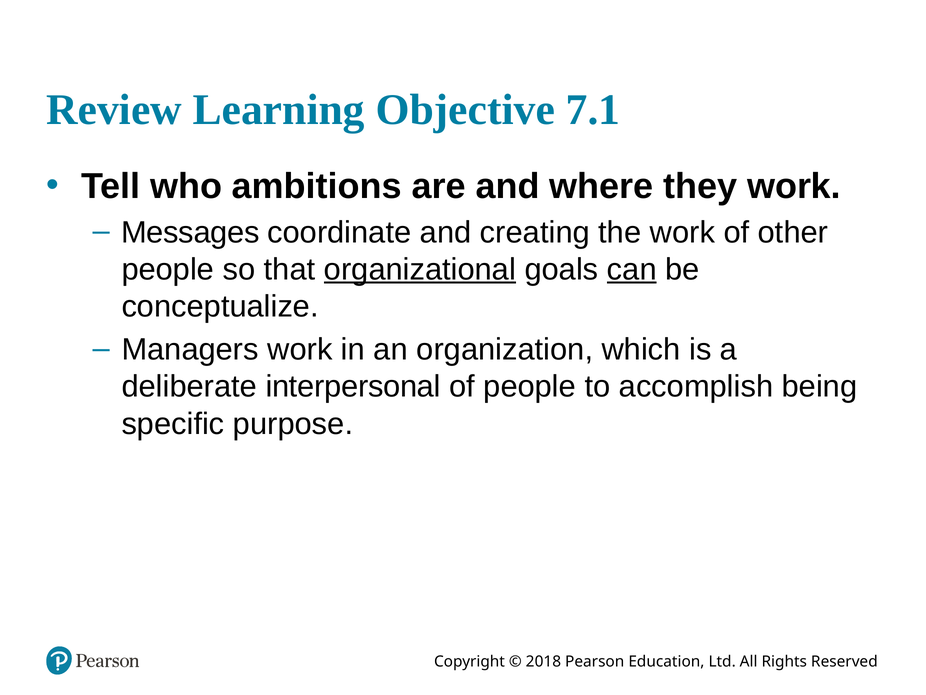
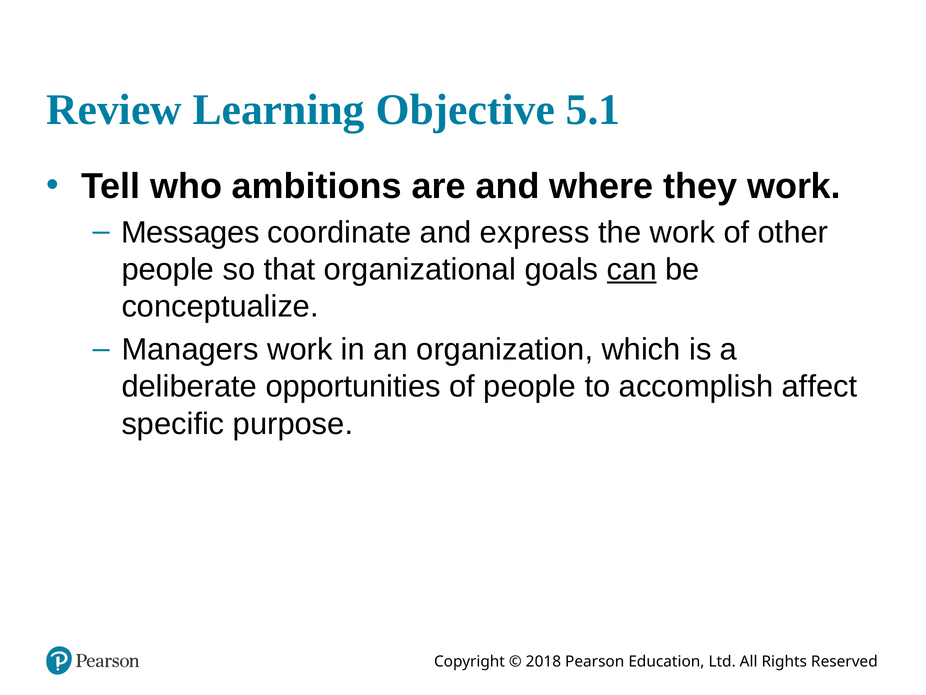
7.1: 7.1 -> 5.1 (593, 110)
creating: creating -> express (535, 232)
organizational underline: present -> none (420, 269)
interpersonal: interpersonal -> opportunities (353, 386)
being: being -> affect (820, 386)
